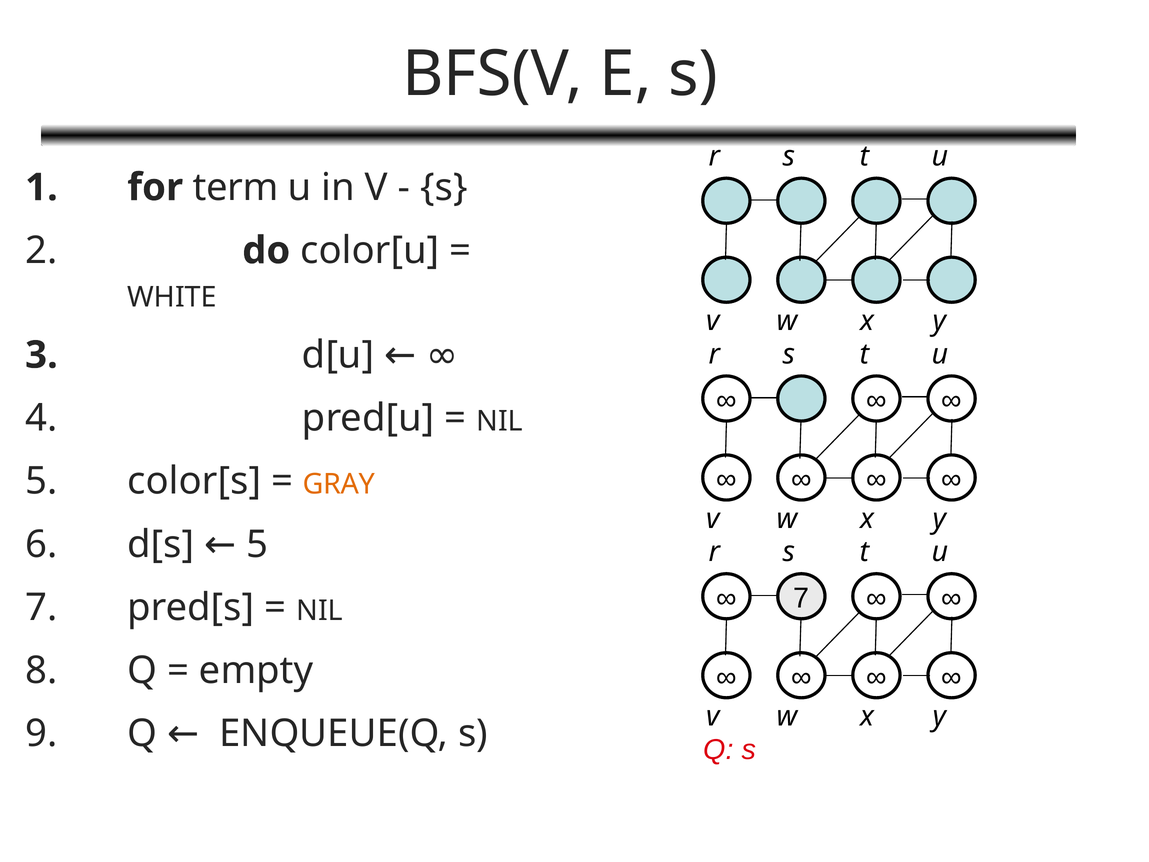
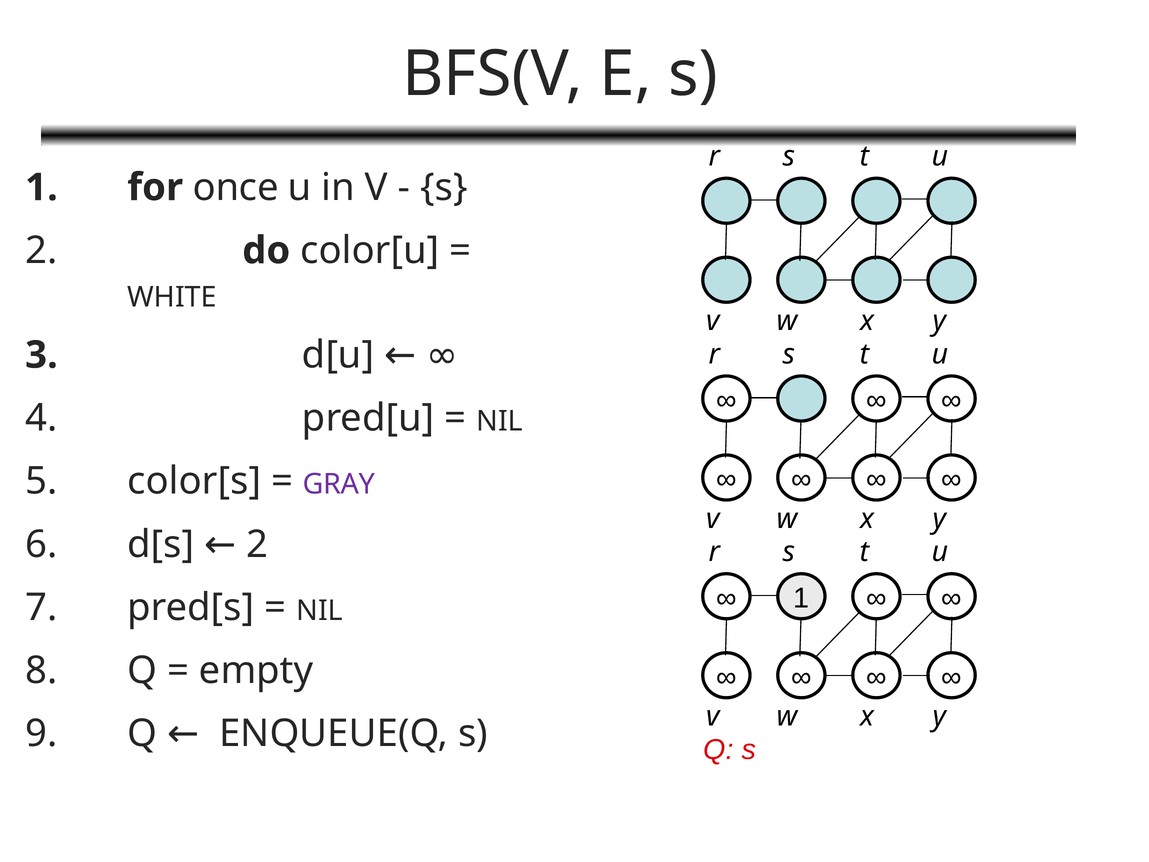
term: term -> once (236, 187)
GRAY colour: orange -> purple (339, 484)
d[s 5: 5 -> 2 (257, 544)
7: 7 -> 1 (801, 598)
